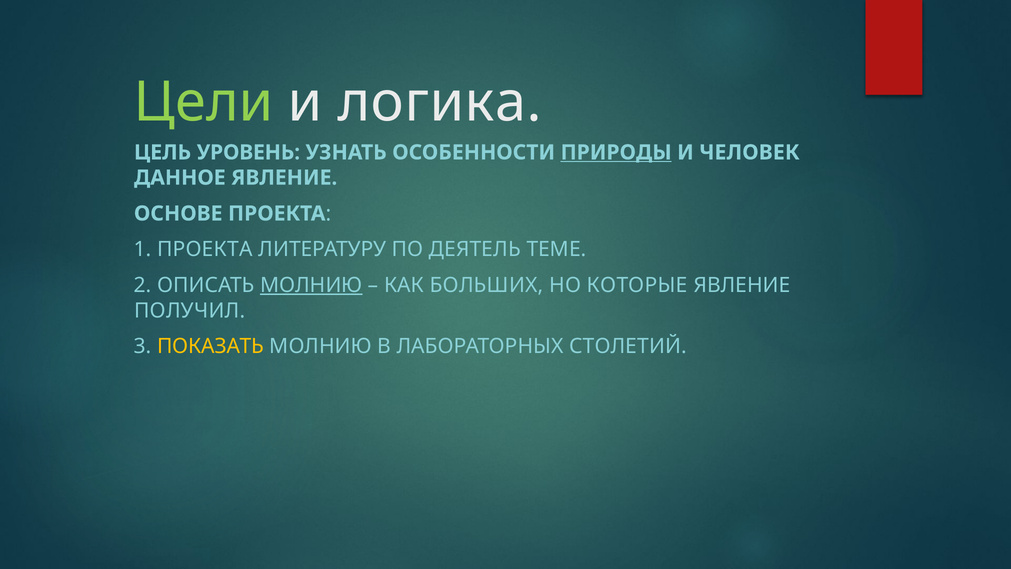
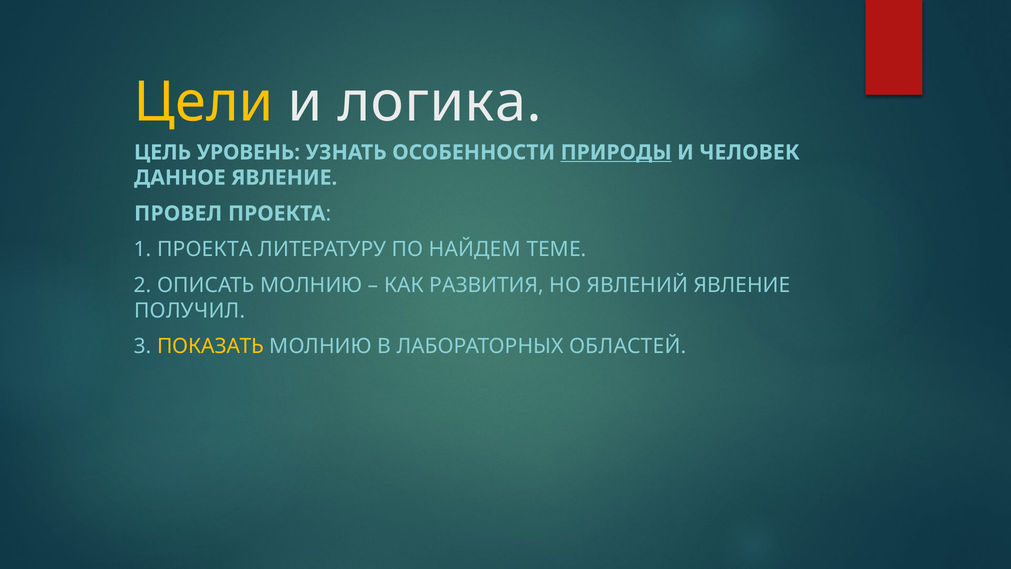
Цели colour: light green -> yellow (204, 102)
ОСНОВЕ: ОСНОВЕ -> ПРОВЕЛ (178, 213)
ДЕЯТЕЛЬ: ДЕЯТЕЛЬ -> НАЙДЕМ (475, 249)
МОЛНИЮ underline: present -> none (311, 285)
БОЛЬШИХ: БОЛЬШИХ -> РАЗВИТИЯ (487, 285)
КОТОРЫЕ: КОТОРЫЕ -> ЯВЛЕНИЙ (637, 285)
СТОЛЕТИЙ: СТОЛЕТИЙ -> ОБЛАСТЕЙ (628, 346)
